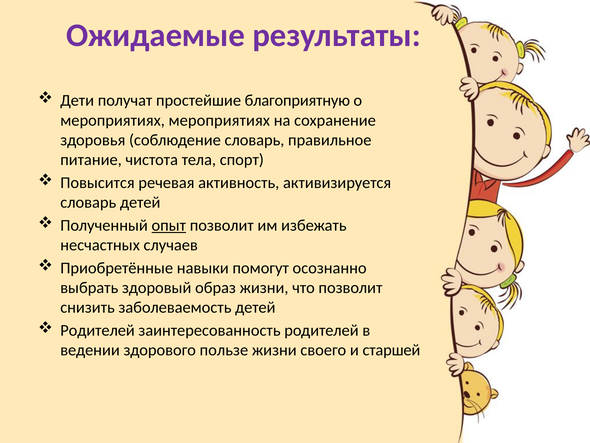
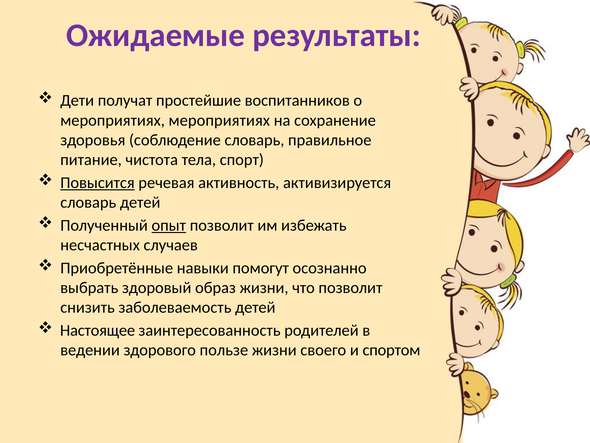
благоприятную: благоприятную -> воспитанников (297, 100)
Повысится underline: none -> present (97, 182)
Родителей: Родителей -> Настоящее (98, 330)
старшей: старшей -> спортом (391, 350)
